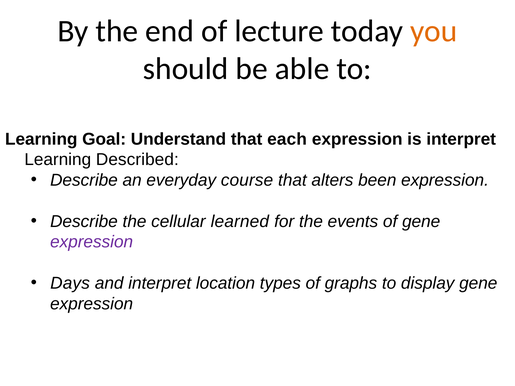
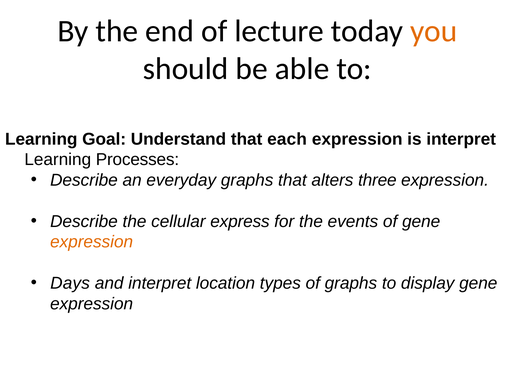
Described: Described -> Processes (137, 160)
everyday course: course -> graphs (247, 180)
been: been -> three (377, 180)
learned: learned -> express (240, 222)
expression colour: purple -> orange (92, 242)
